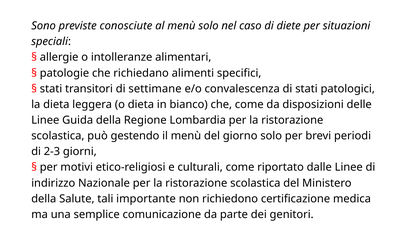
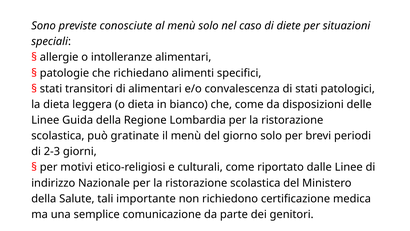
di settimane: settimane -> alimentari (155, 89)
gestendo: gestendo -> gratinate (135, 136)
